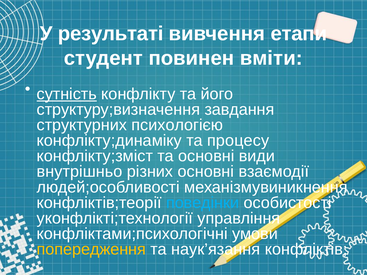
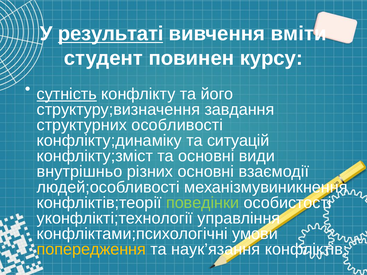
результаті underline: none -> present (111, 34)
етапи: етапи -> вміти (299, 34)
вміти: вміти -> курсу (271, 58)
психологією: психологією -> особливості (177, 125)
процесу: процесу -> ситуацій (238, 141)
поведінки colour: light blue -> light green (203, 203)
